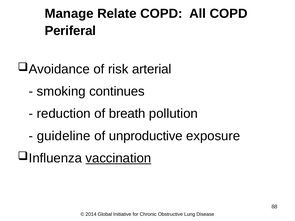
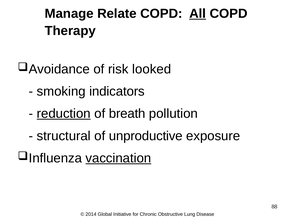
All underline: none -> present (198, 14)
Periferal: Periferal -> Therapy (70, 31)
arterial: arterial -> looked (152, 69)
continues: continues -> indicators (117, 92)
reduction underline: none -> present (64, 114)
guideline: guideline -> structural (64, 136)
